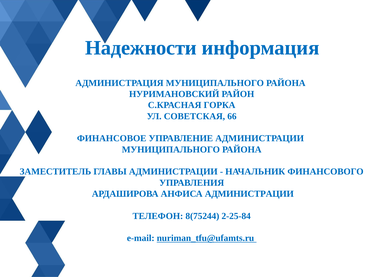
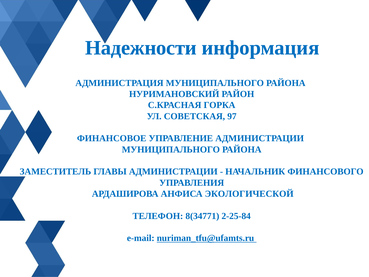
66: 66 -> 97 (232, 116)
АНФИСА АДМИНИСТРАЦИИ: АДМИНИСТРАЦИИ -> ЭКОЛОГИЧЕСКОЙ (249, 194)
8(75244: 8(75244 -> 8(34771 (202, 216)
